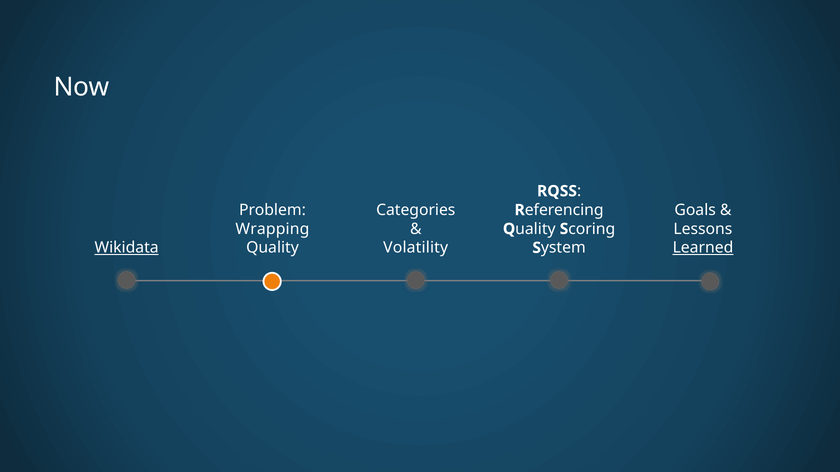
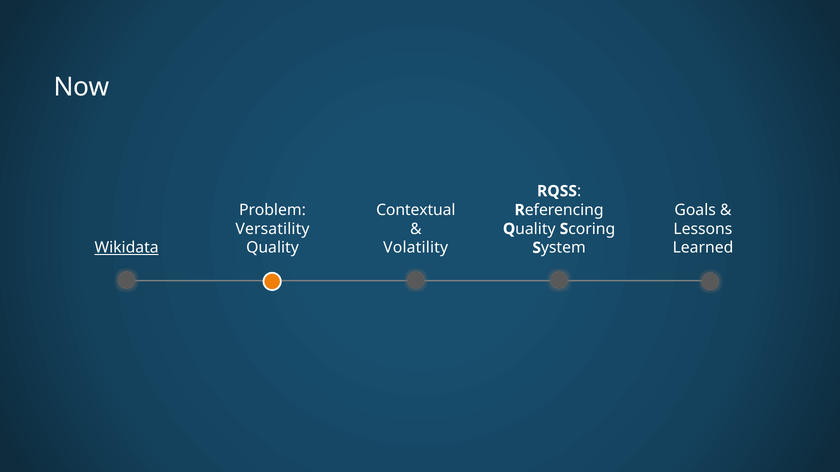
Categories: Categories -> Contextual (416, 210)
Wrapping: Wrapping -> Versatility (272, 229)
Learned underline: present -> none (703, 248)
